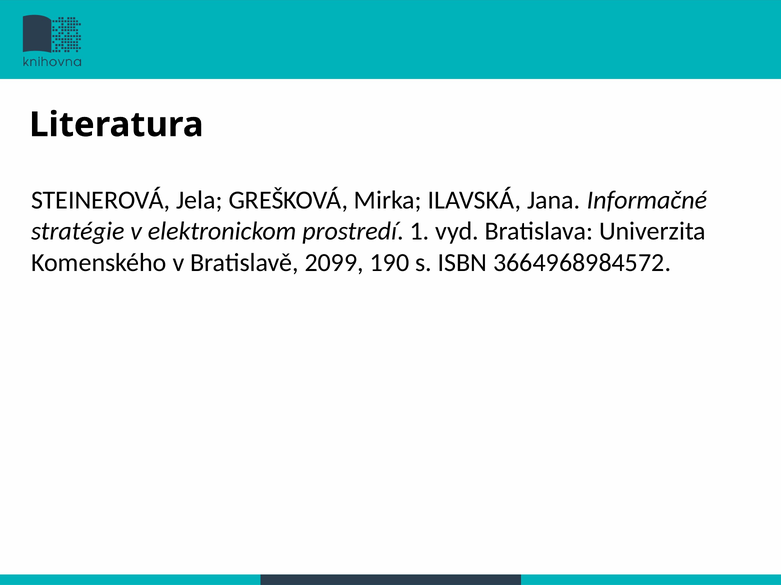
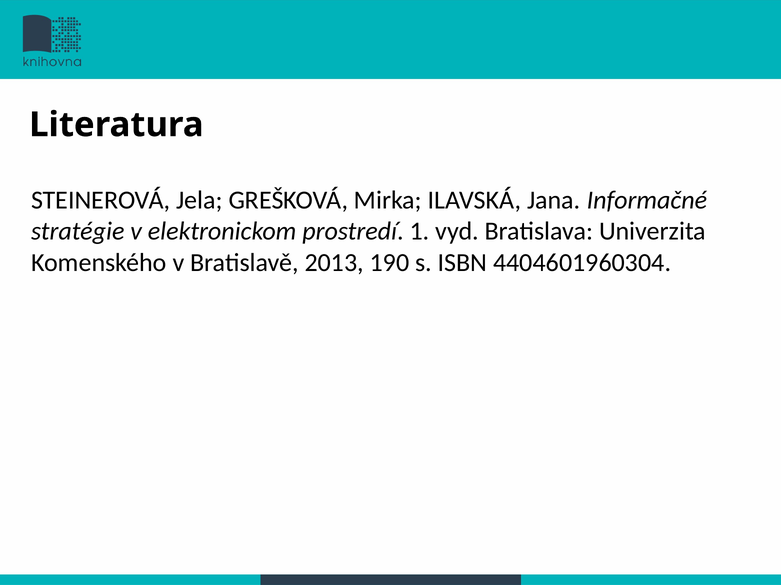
2099: 2099 -> 2013 (334, 263)
3664968984572: 3664968984572 -> 4404601960304 (582, 263)
